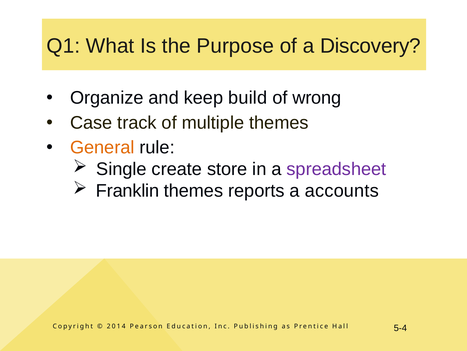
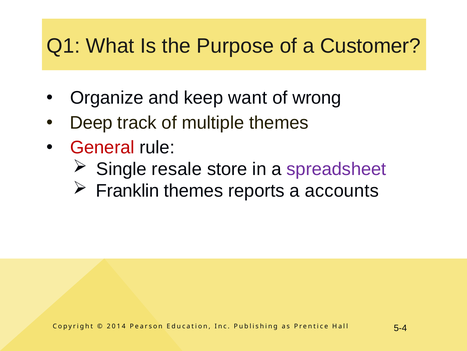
Discovery: Discovery -> Customer (370, 46)
build: build -> want (248, 98)
Case: Case -> Deep (91, 122)
General colour: orange -> red (102, 147)
create: create -> resale (177, 169)
